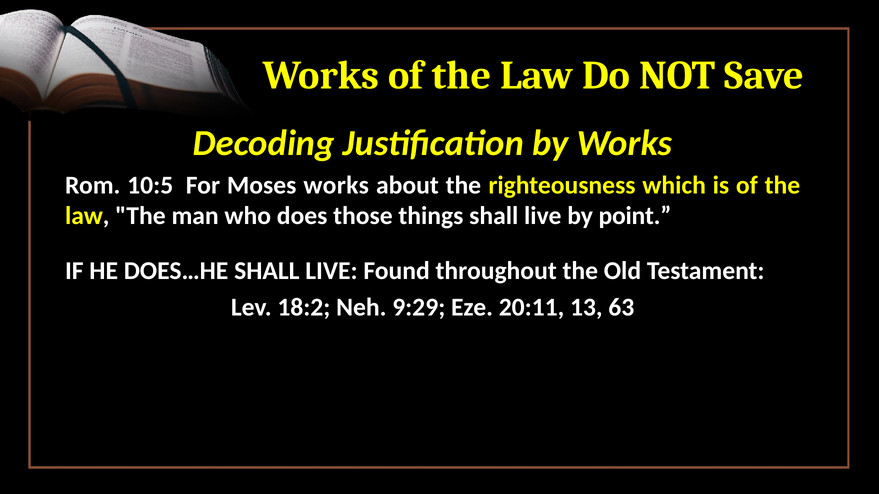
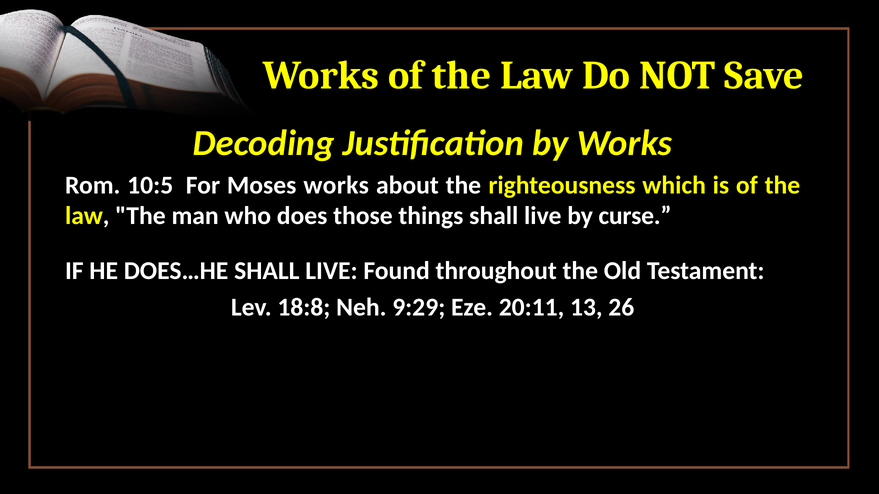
point: point -> curse (635, 216)
18:2: 18:2 -> 18:8 (304, 307)
63: 63 -> 26 (621, 307)
